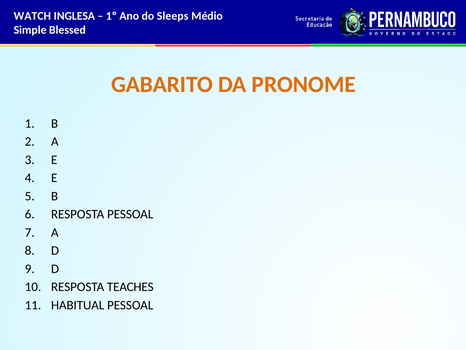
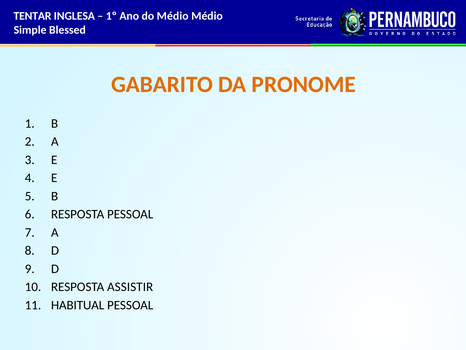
WATCH: WATCH -> TENTAR (32, 16)
do Sleeps: Sleeps -> Médio (173, 16)
TEACHES: TEACHES -> ASSISTIR (130, 287)
